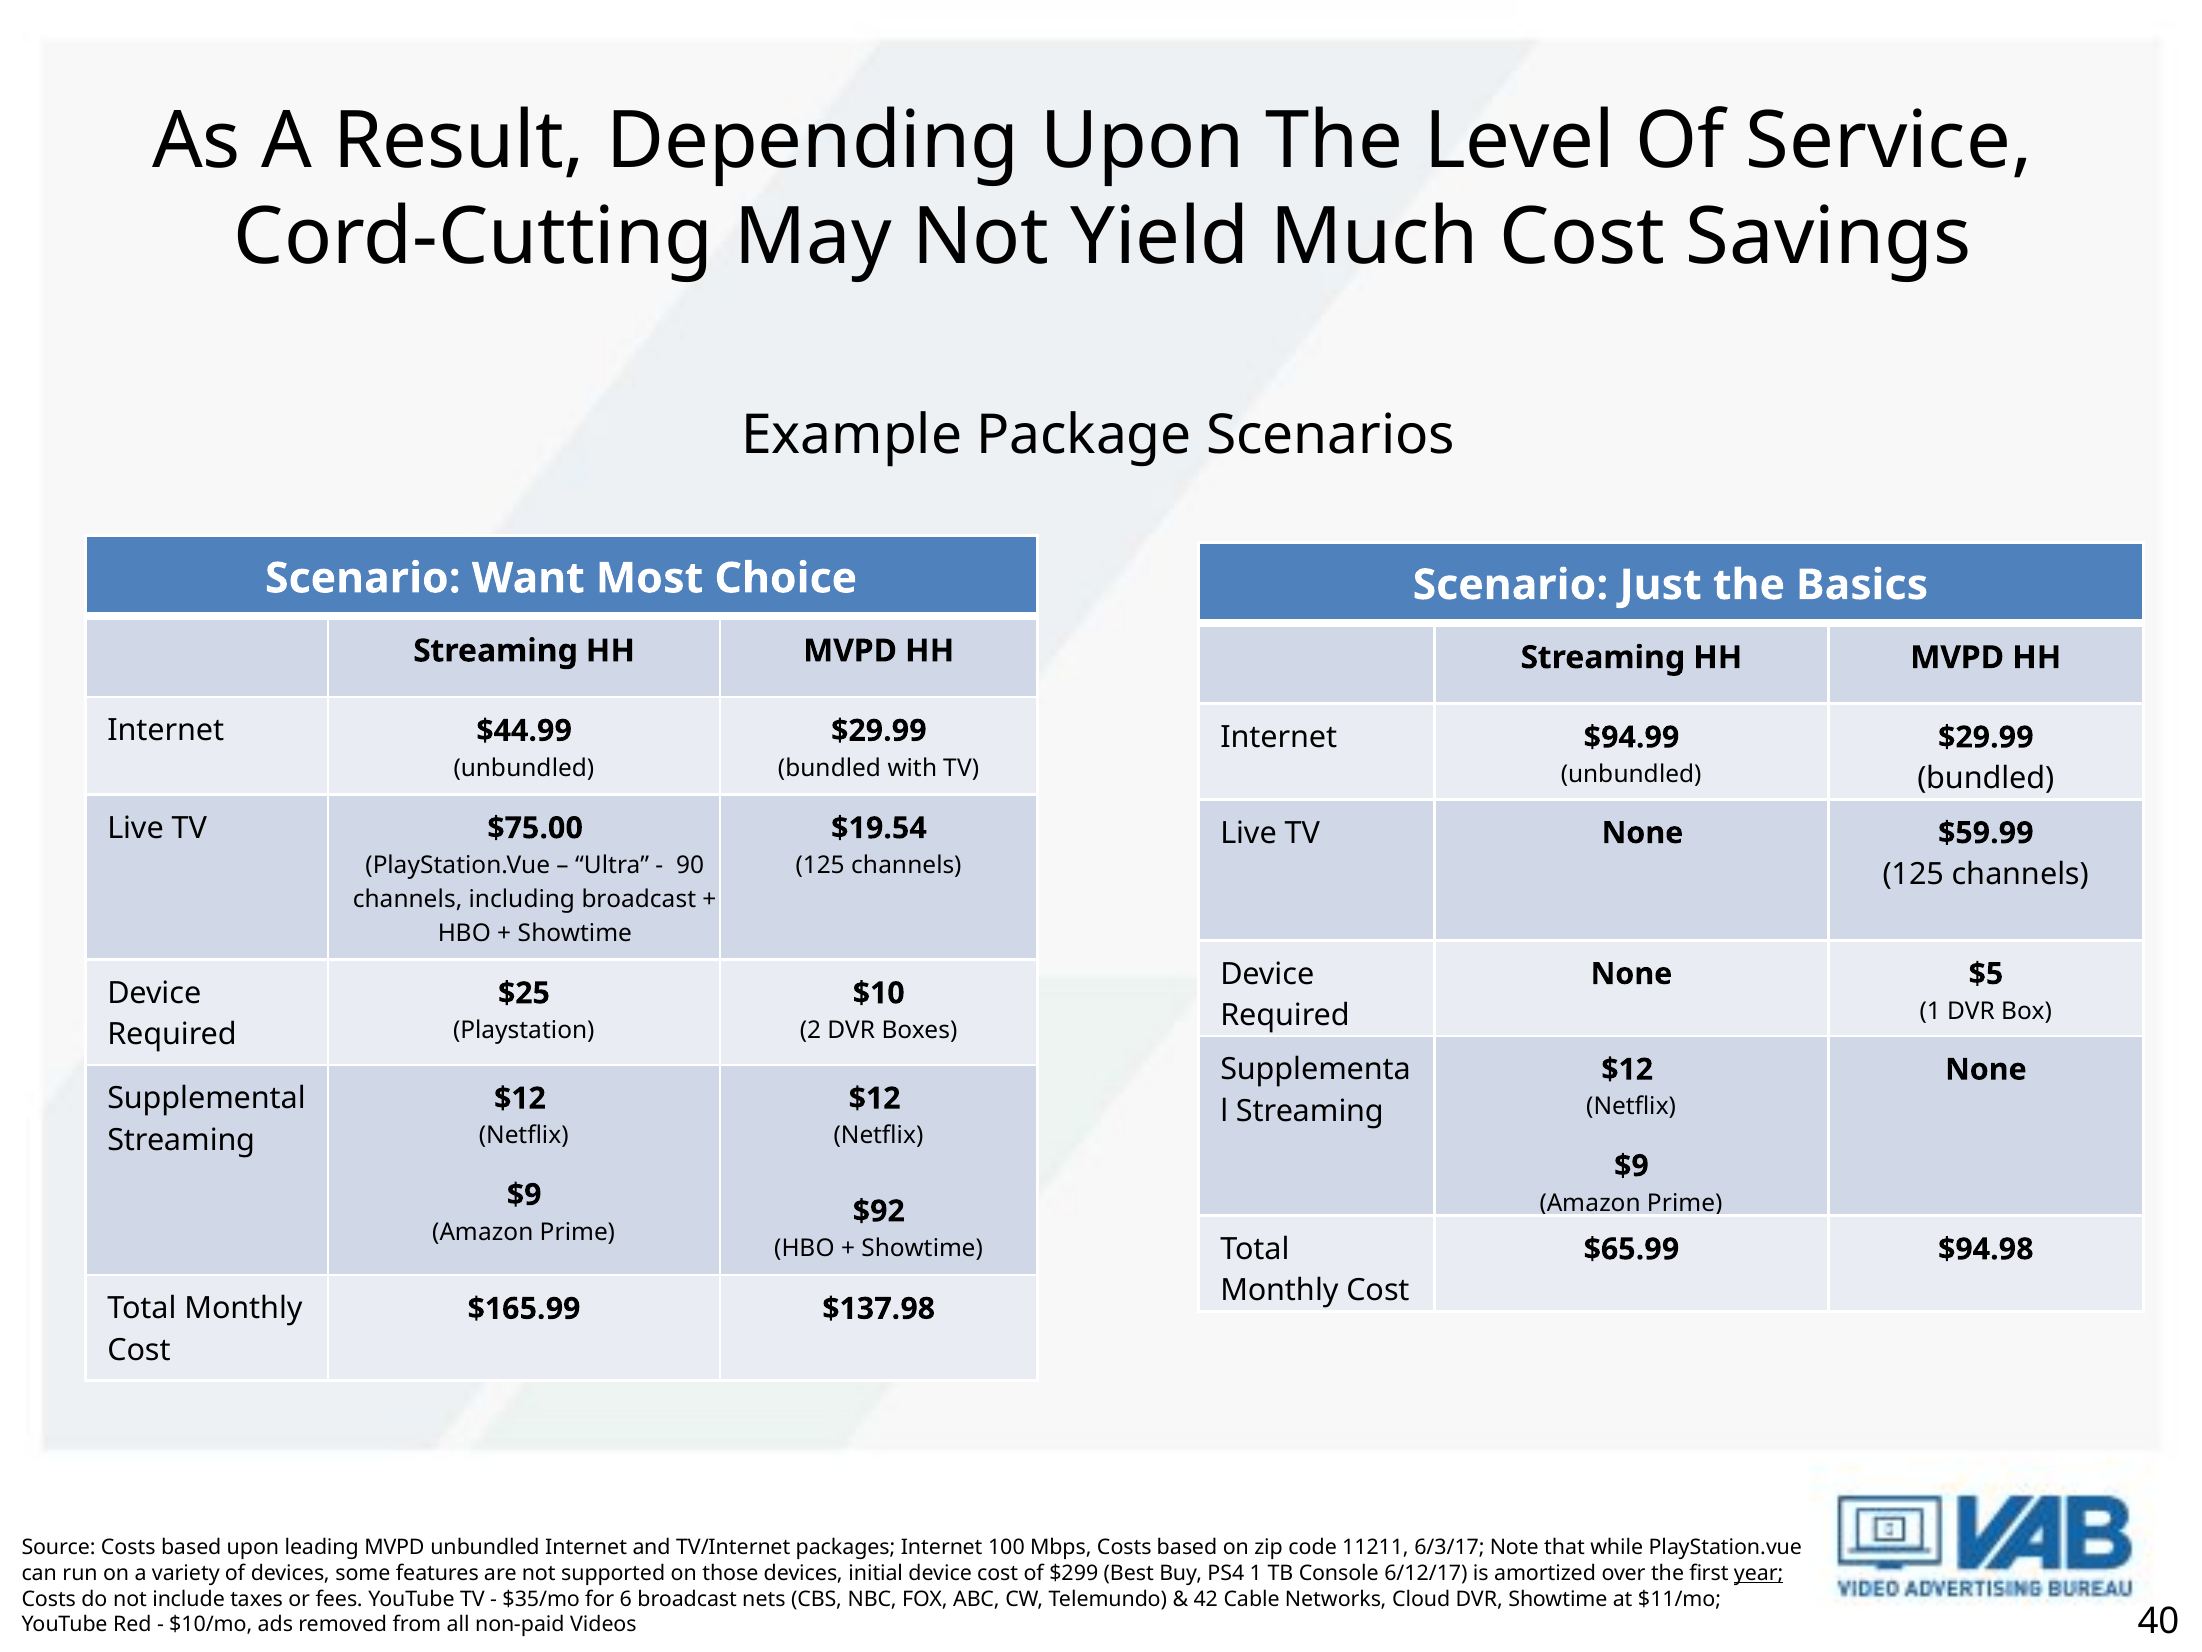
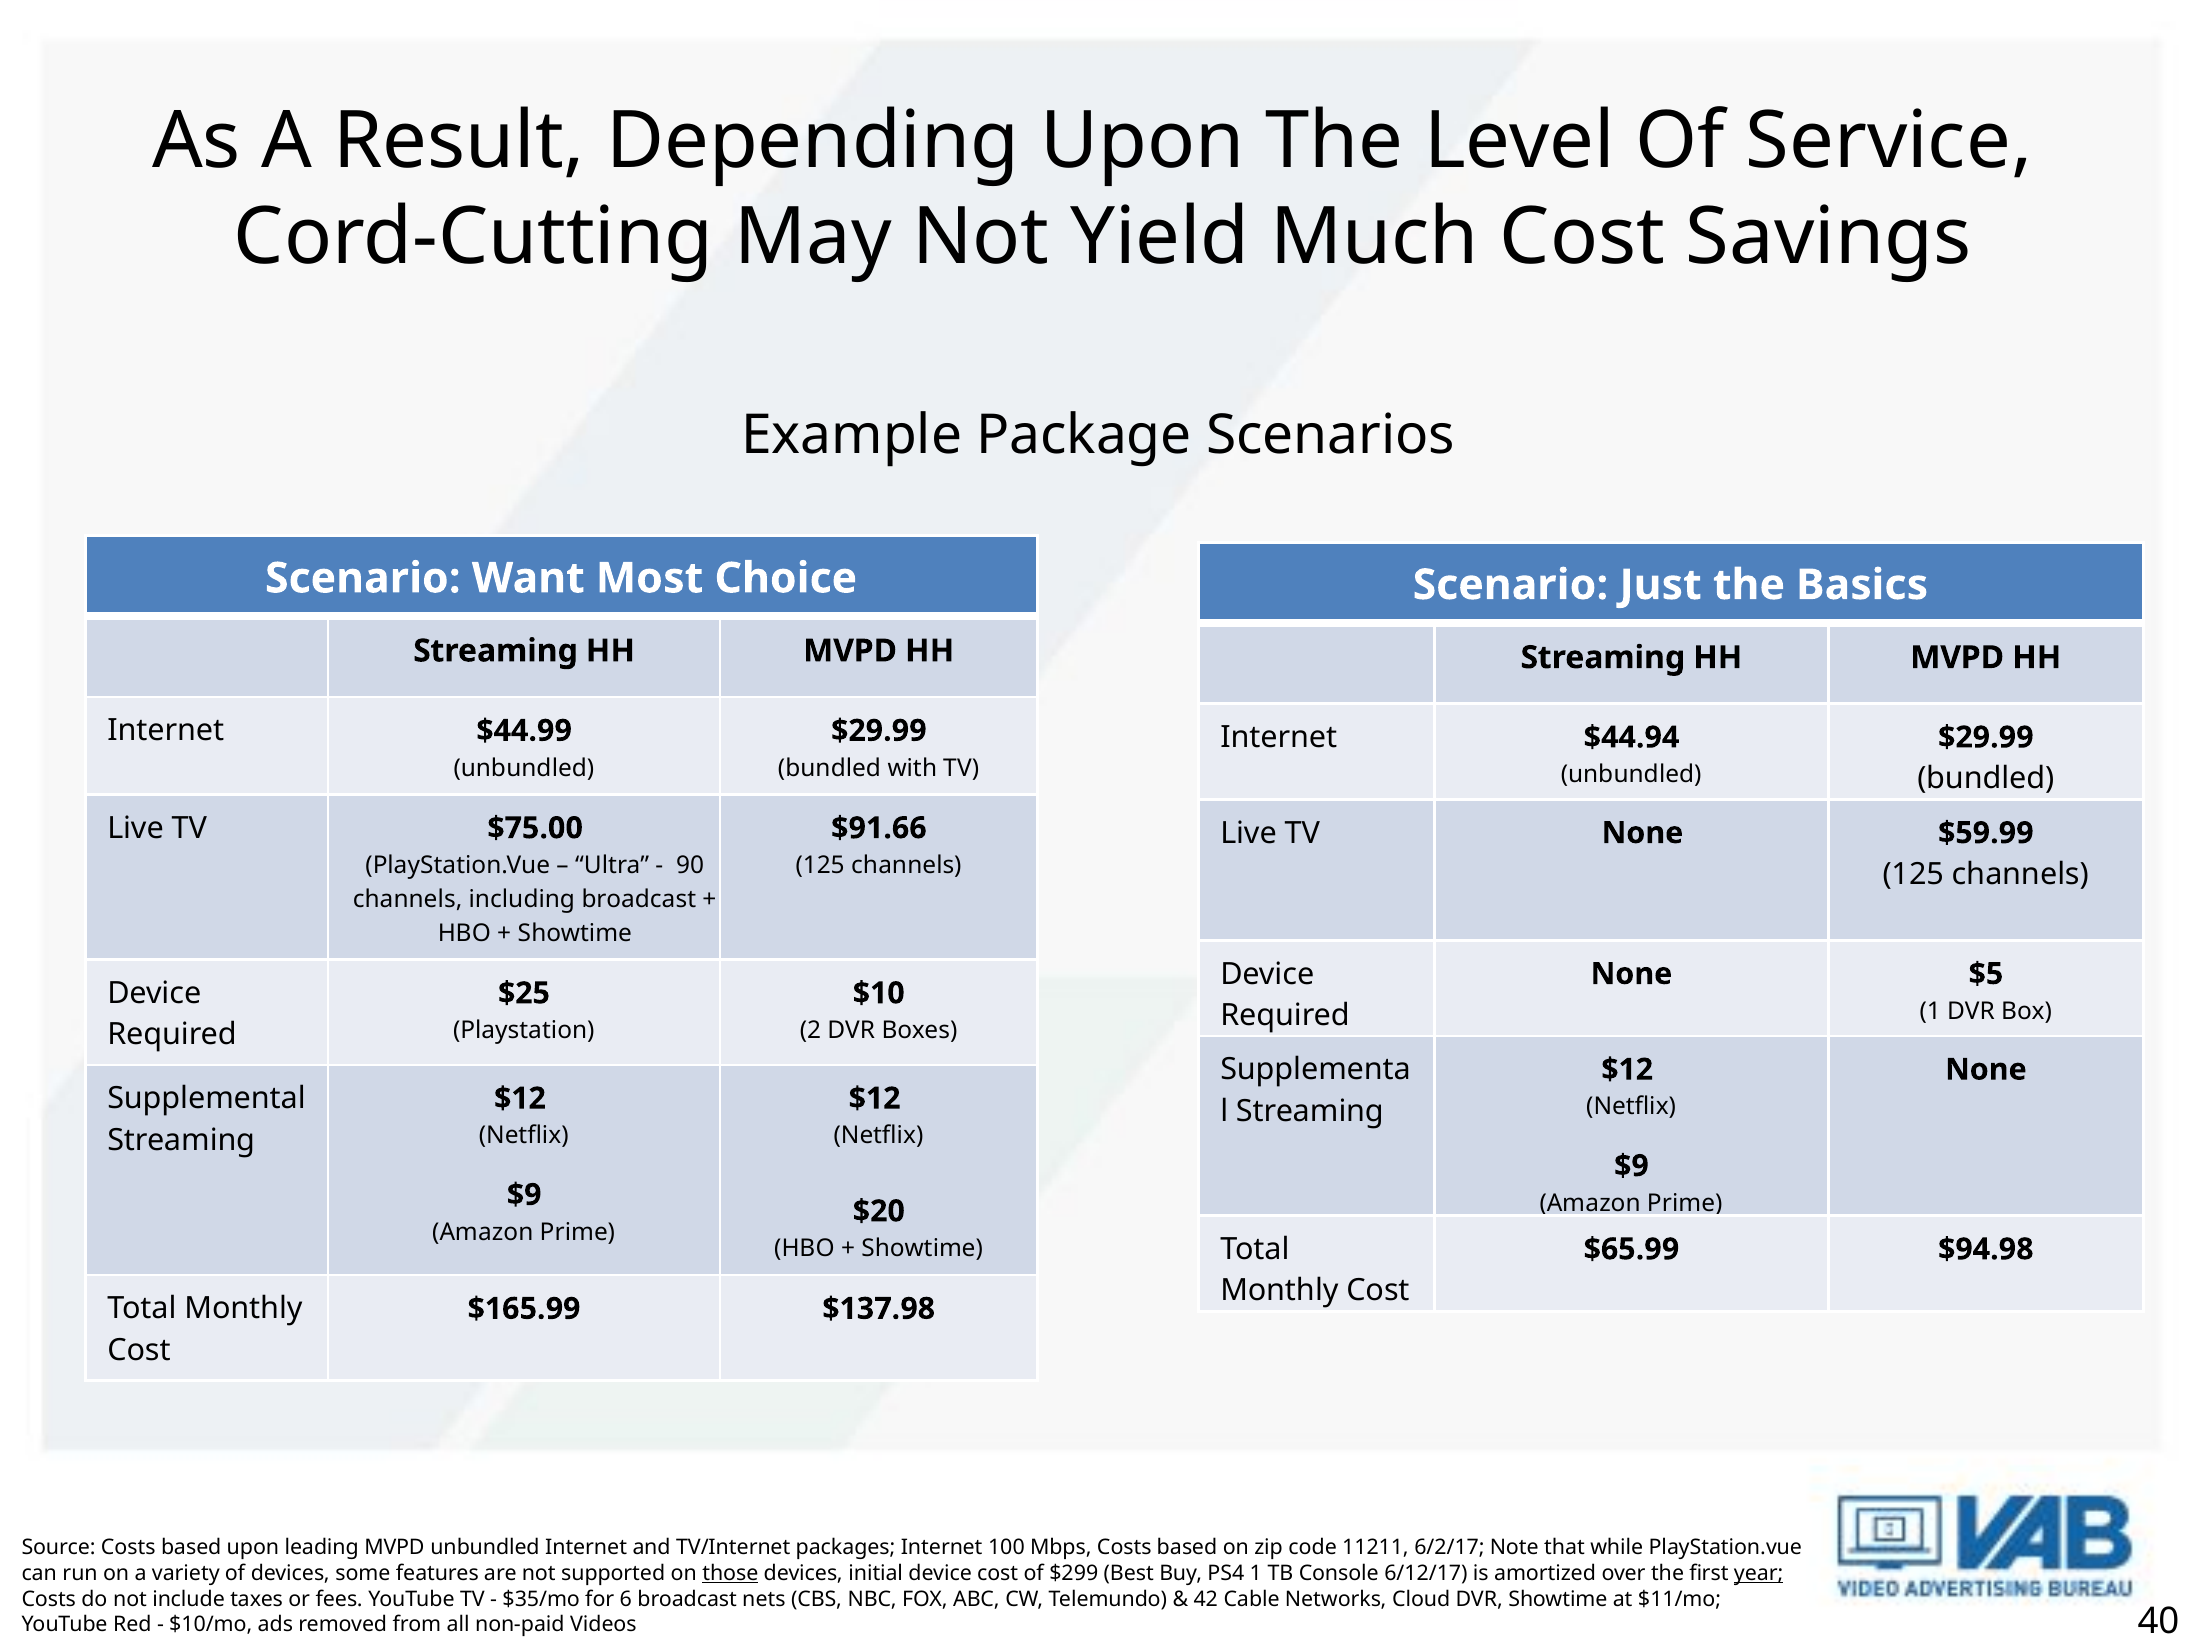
$94.99: $94.99 -> $44.94 (1631, 737)
$19.54: $19.54 -> $91.66 (879, 828)
$92: $92 -> $20 (879, 1211)
6/3/17: 6/3/17 -> 6/2/17 (1449, 1547)
those underline: none -> present (730, 1573)
